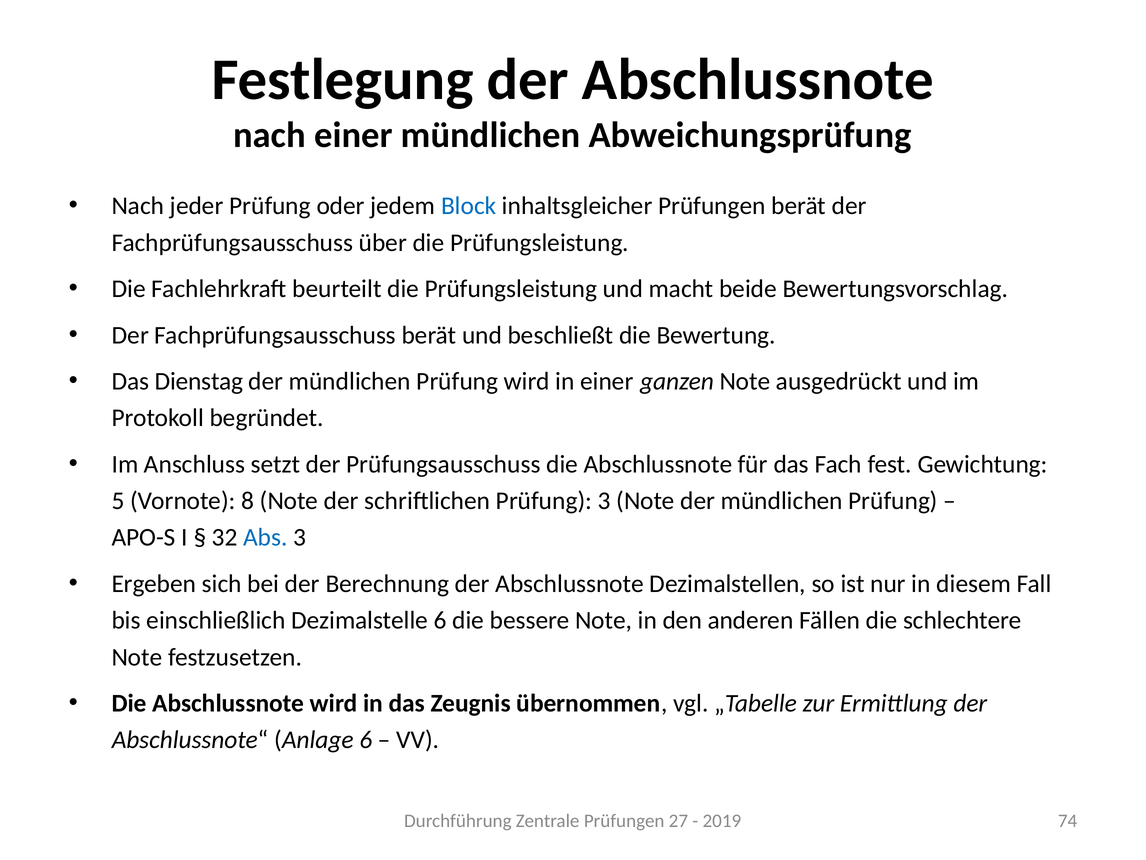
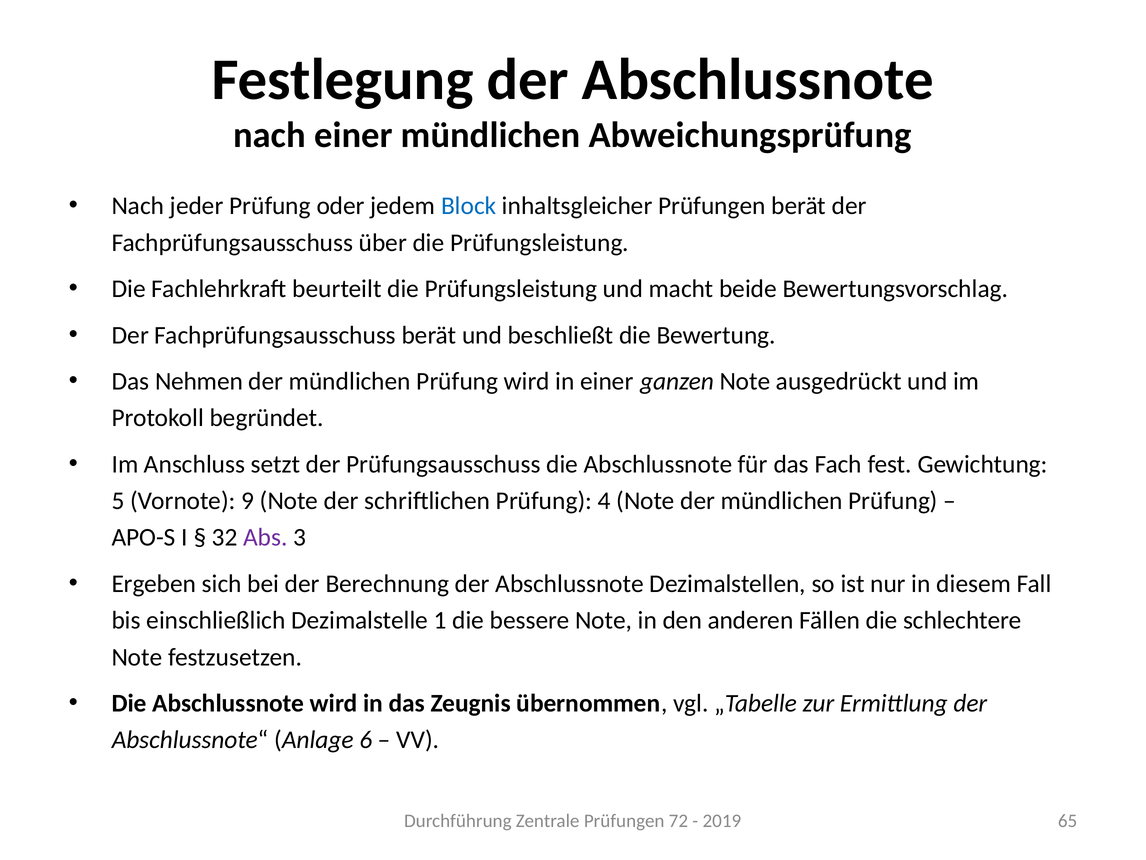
Dienstag: Dienstag -> Nehmen (199, 381)
8: 8 -> 9 (248, 501)
Prüfung 3: 3 -> 4 (604, 501)
Abs colour: blue -> purple (265, 537)
Dezimalstelle 6: 6 -> 1 (440, 620)
27: 27 -> 72 (678, 821)
74: 74 -> 65 (1068, 821)
